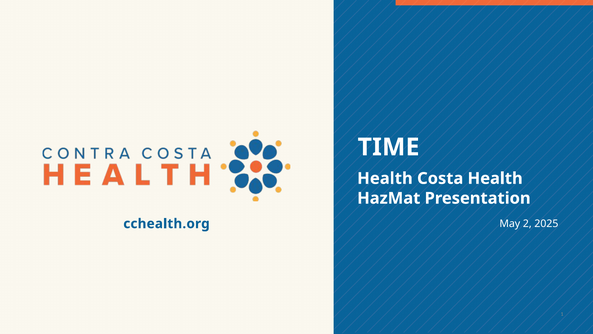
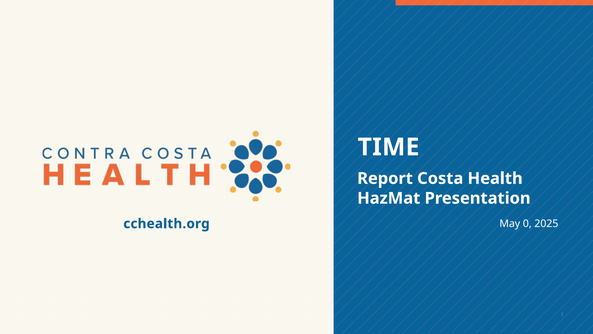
Health: Health -> Report (385, 178)
2: 2 -> 0 (527, 224)
